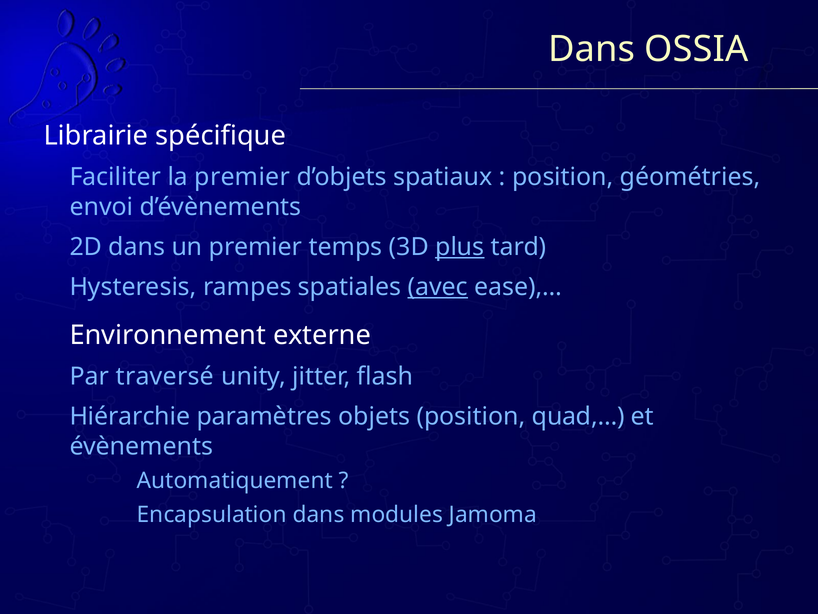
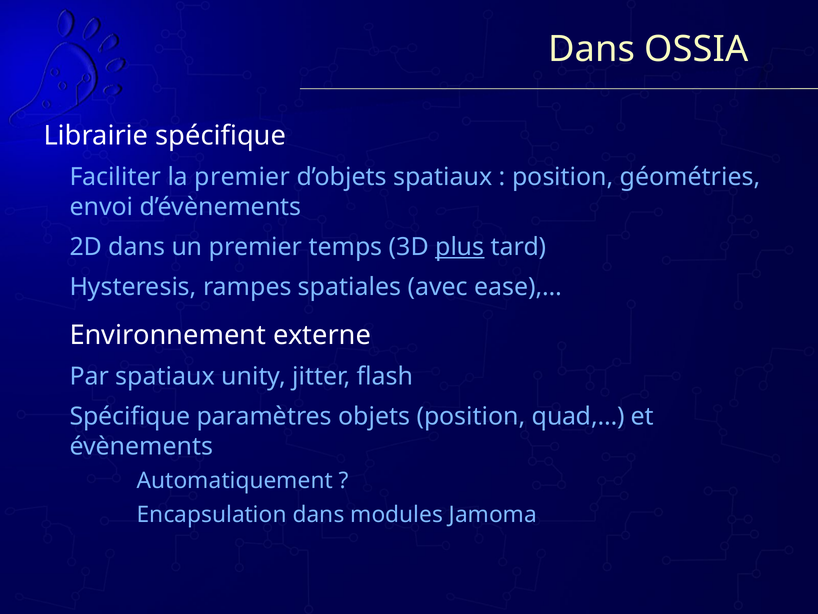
avec underline: present -> none (438, 287)
Par traversé: traversé -> spatiaux (165, 376)
Hiérarchie: Hiérarchie -> Spécifique (130, 416)
